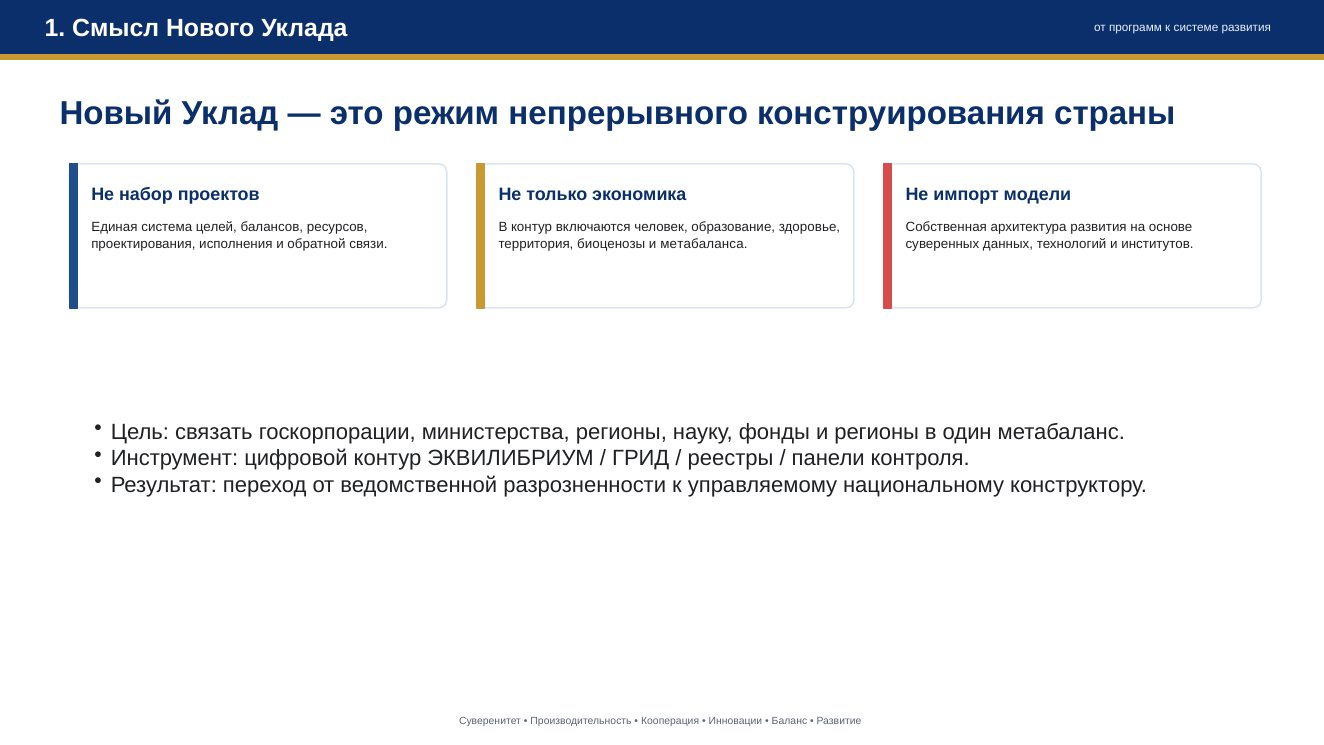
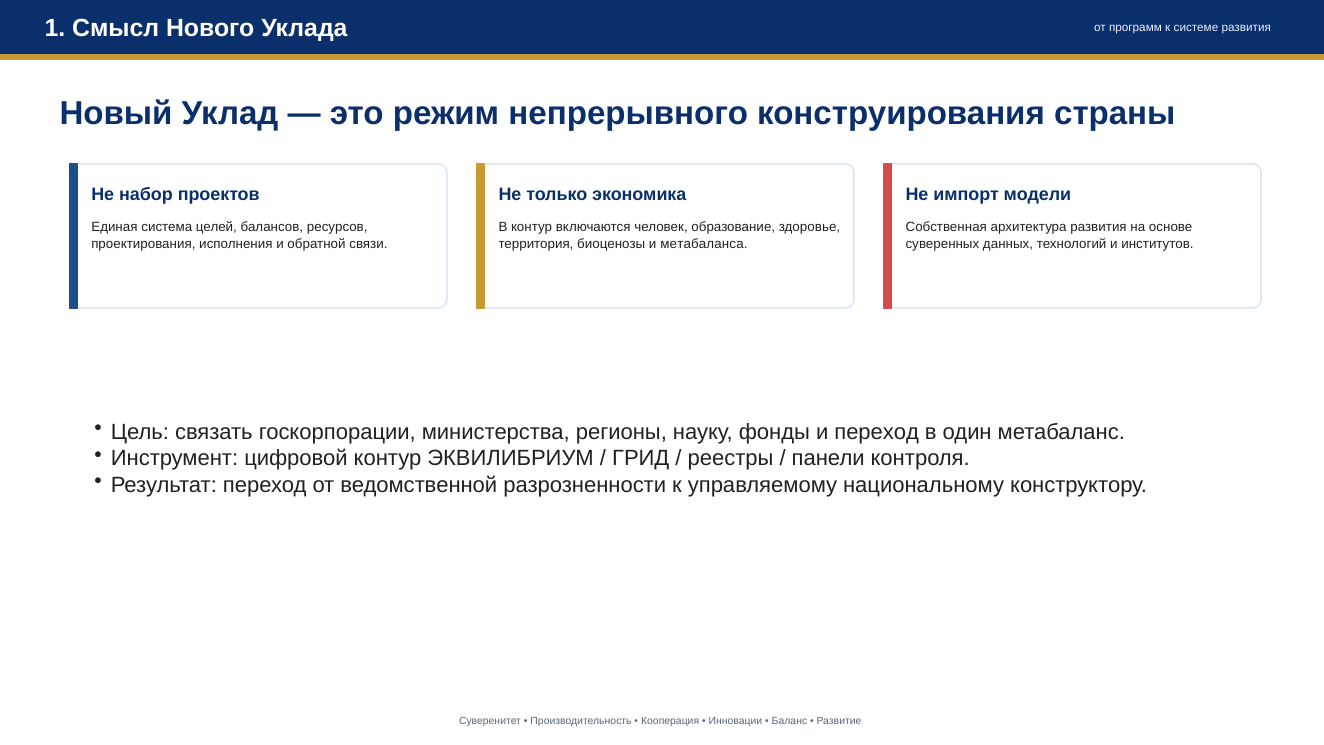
и регионы: регионы -> переход (877, 432)
